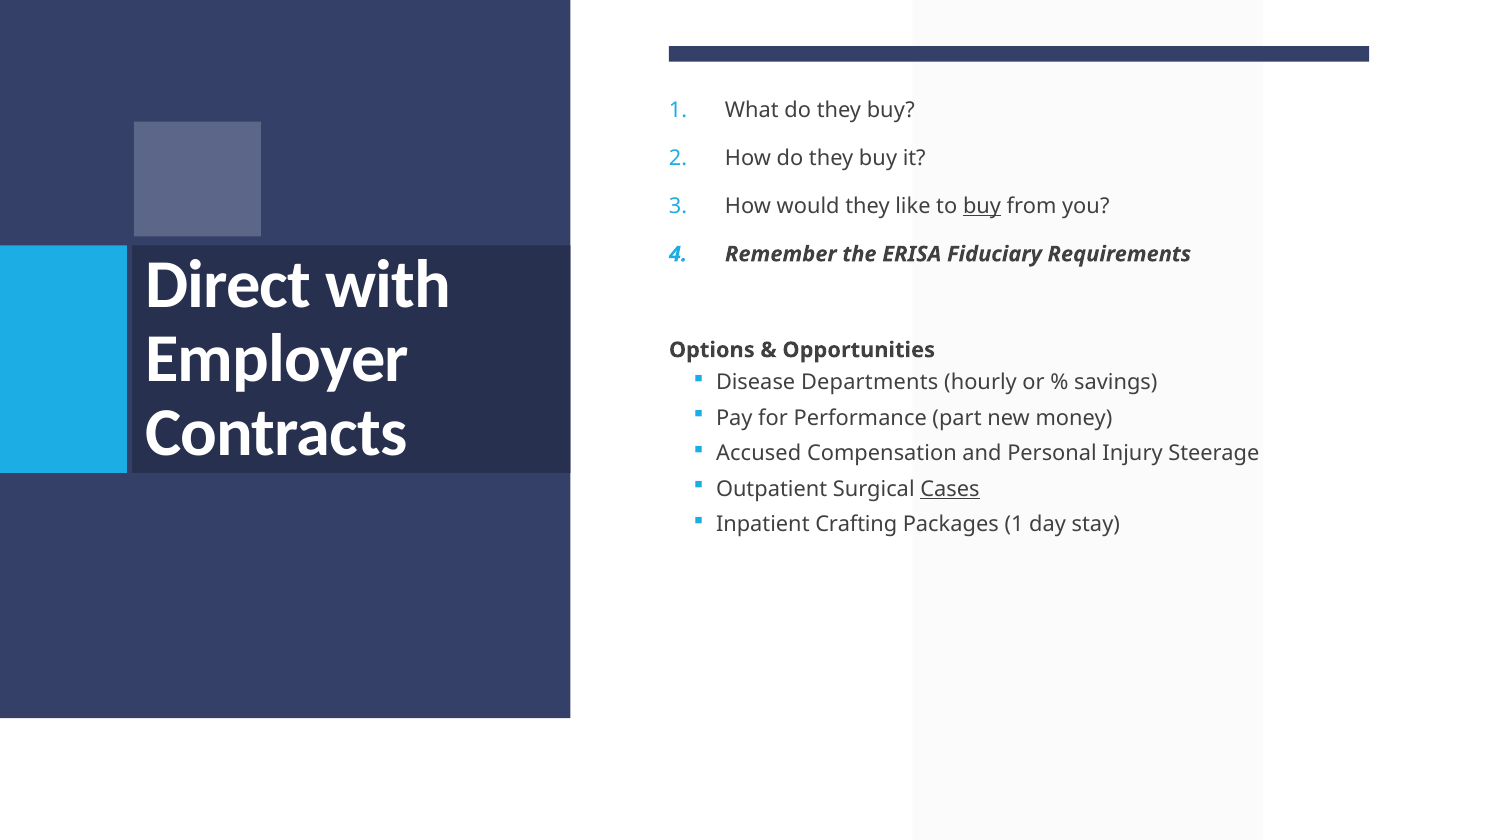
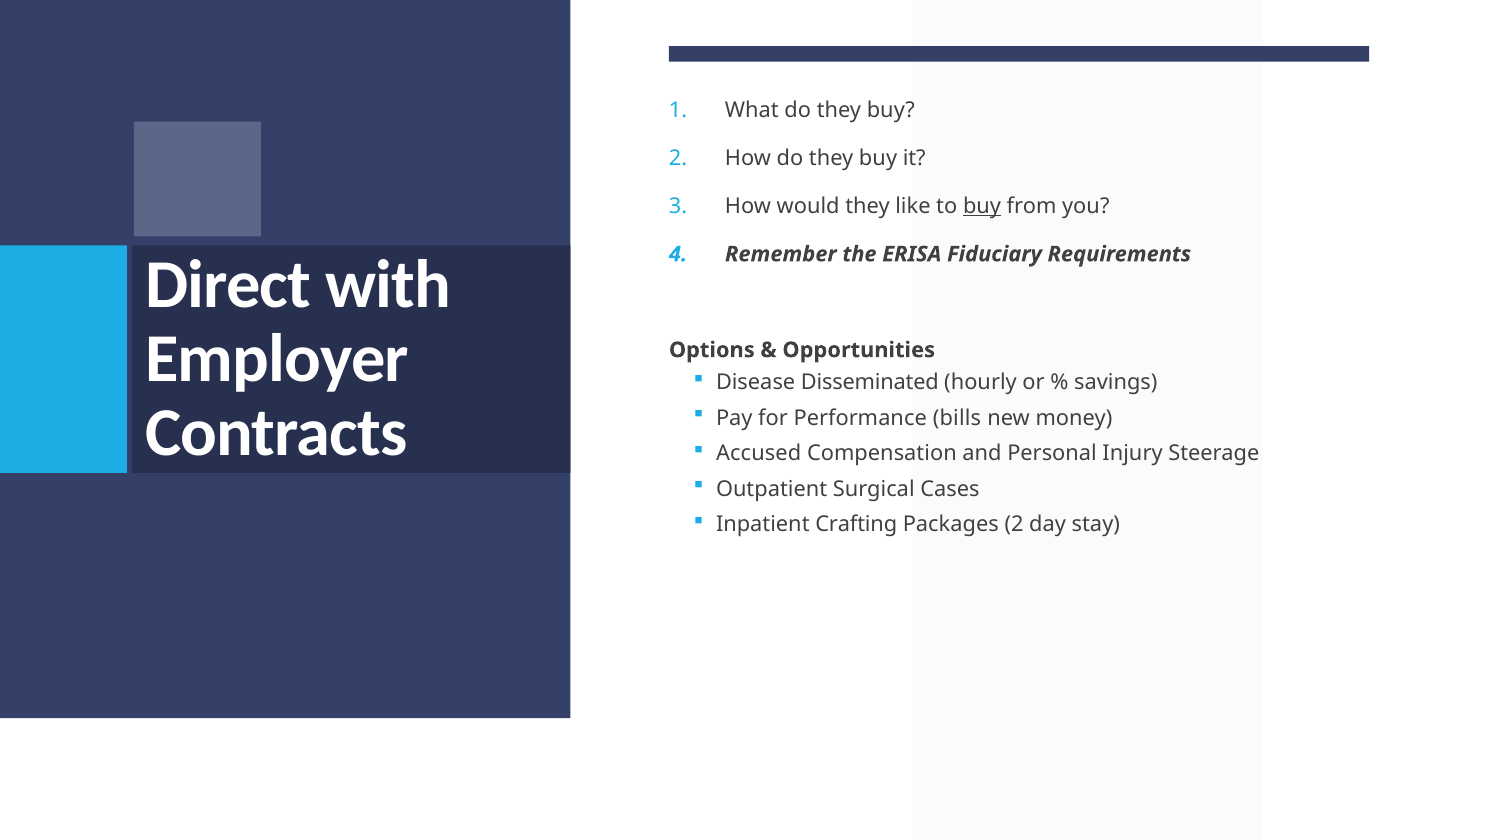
Departments: Departments -> Disseminated (870, 383)
part: part -> bills (957, 418)
Cases underline: present -> none (950, 489)
Packages 1: 1 -> 2 (1014, 525)
